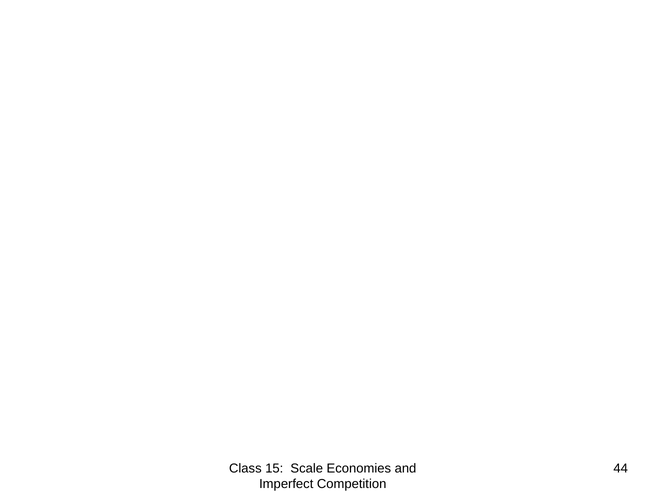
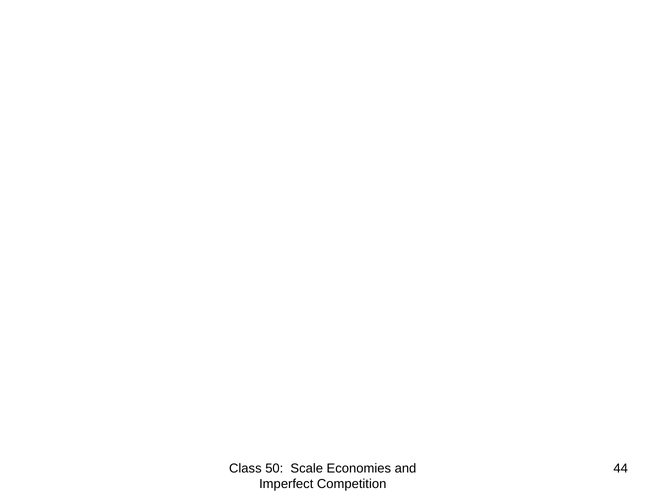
15: 15 -> 50 (274, 468)
